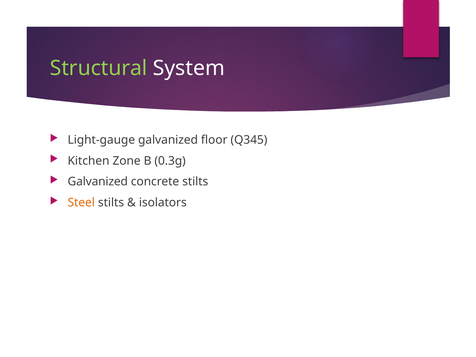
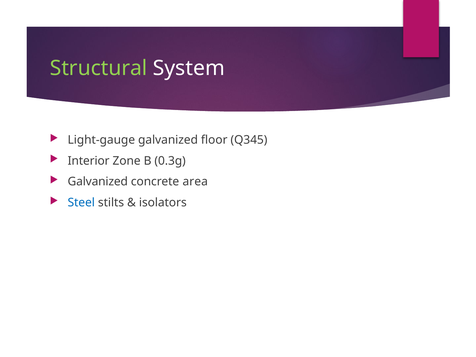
Kitchen: Kitchen -> Interior (89, 161)
concrete stilts: stilts -> area (195, 182)
Steel colour: orange -> blue (81, 203)
